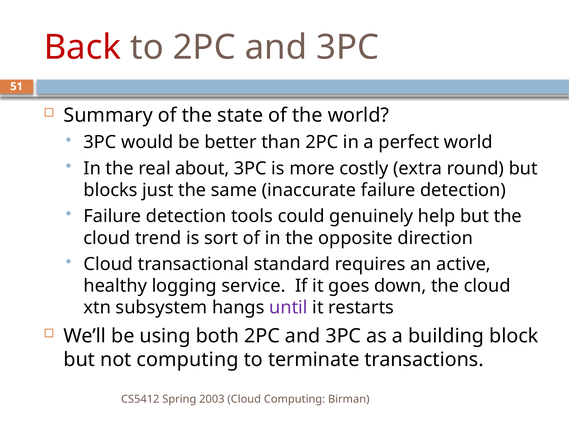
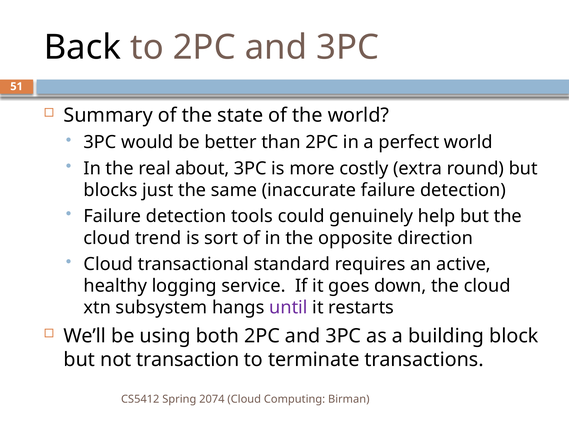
Back colour: red -> black (82, 47)
not computing: computing -> transaction (188, 360)
2003: 2003 -> 2074 (212, 400)
